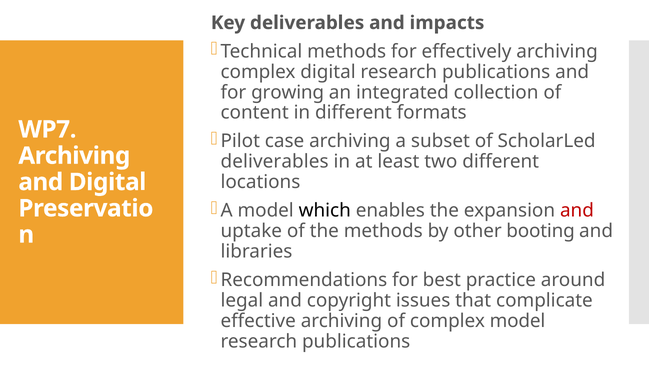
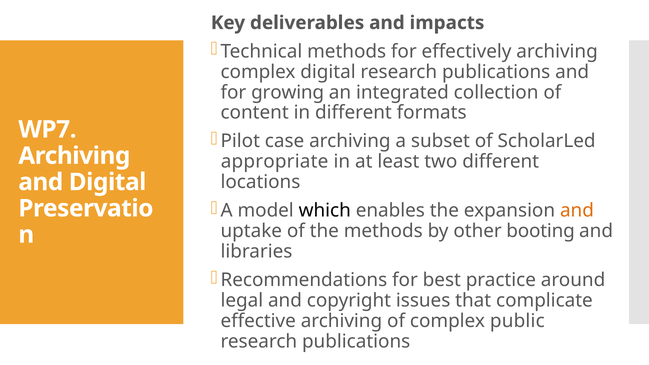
deliverables: deliverables -> appropriate (275, 162)
and colour: red -> orange (577, 211)
complex model: model -> public (517, 321)
